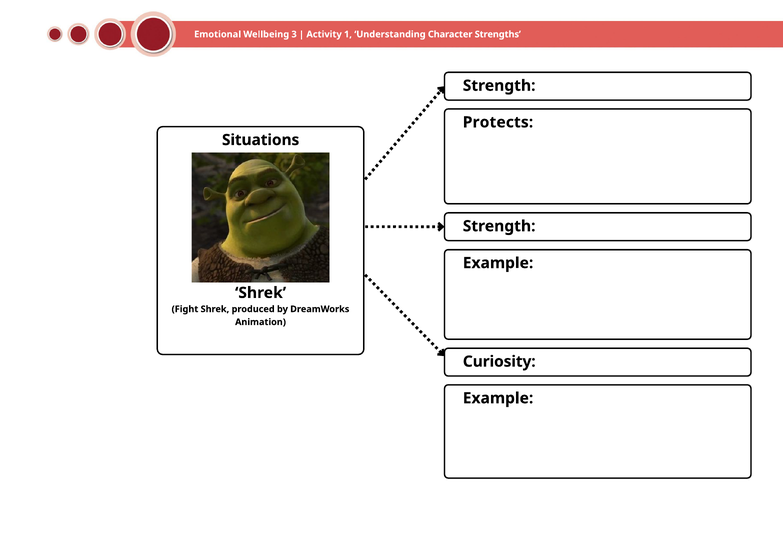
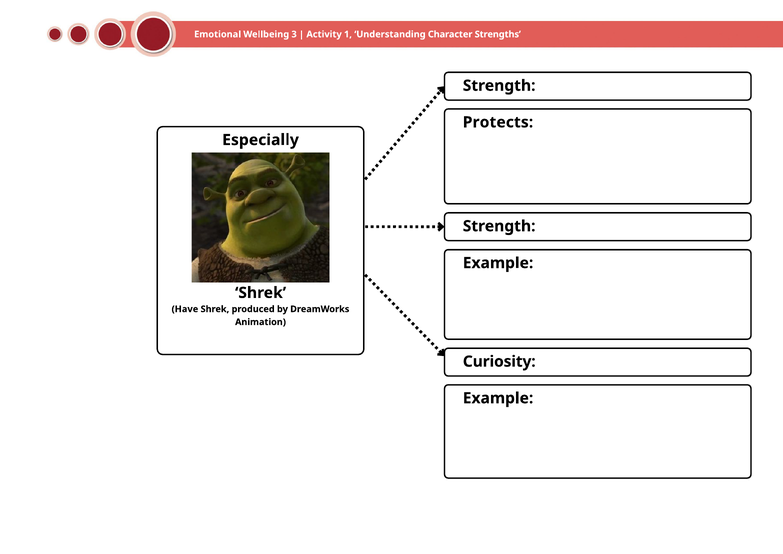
Situations: Situations -> Especially (261, 140)
Fight: Fight -> Have (185, 309)
